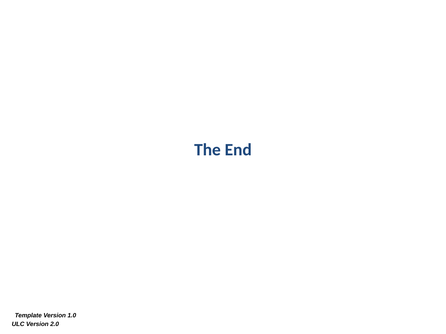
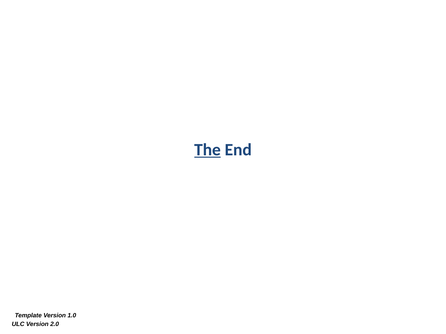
The underline: none -> present (207, 150)
